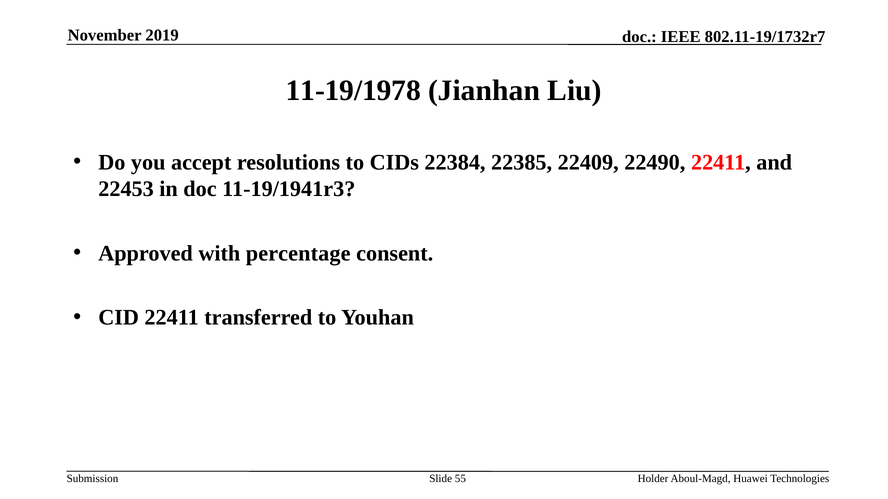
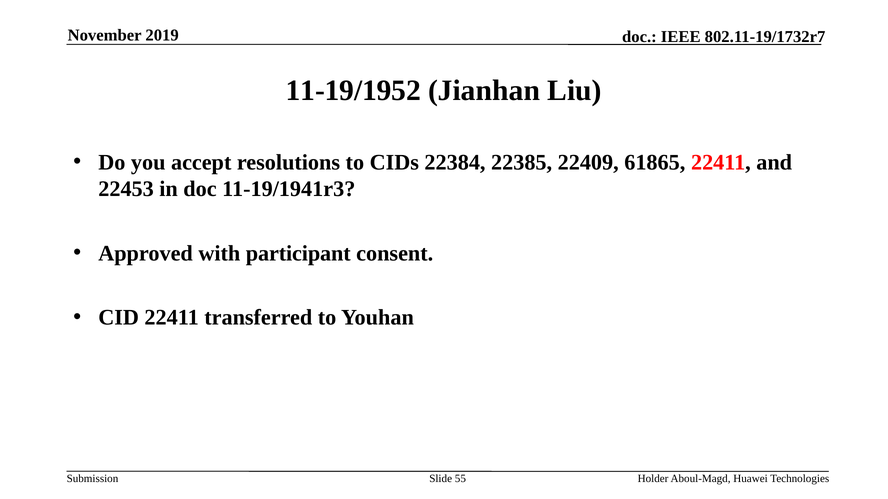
11-19/1978: 11-19/1978 -> 11-19/1952 (353, 91)
22490: 22490 -> 61865 (655, 163)
percentage: percentage -> participant (298, 254)
